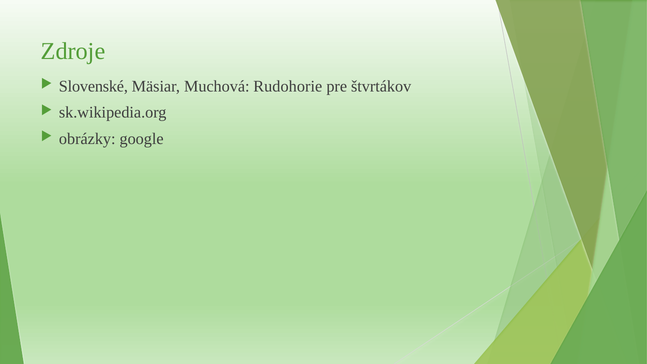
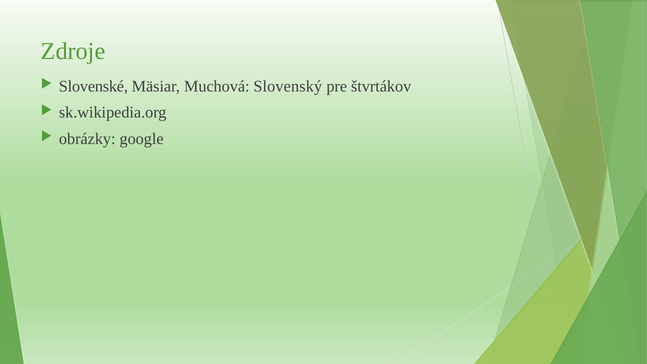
Rudohorie: Rudohorie -> Slovenský (288, 86)
